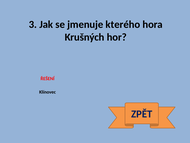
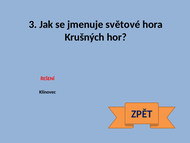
kterého: kterého -> světové (123, 24)
